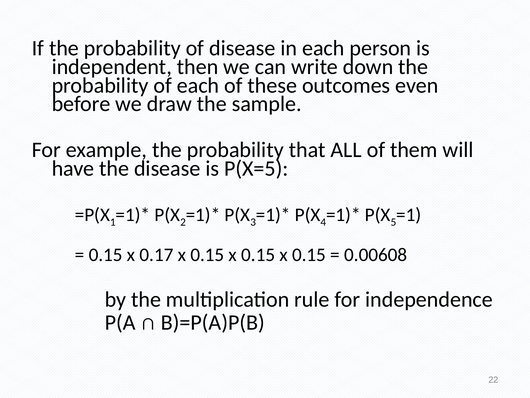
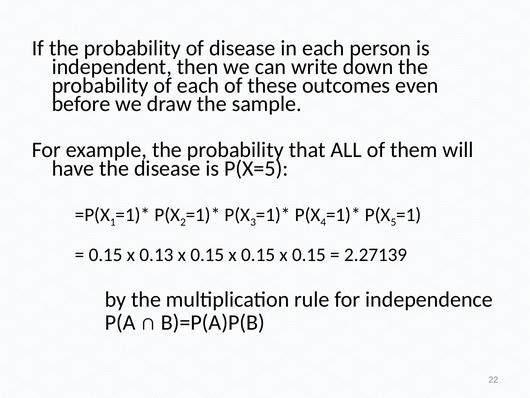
0.17: 0.17 -> 0.13 (156, 255)
0.00608: 0.00608 -> 2.27139 (376, 255)
